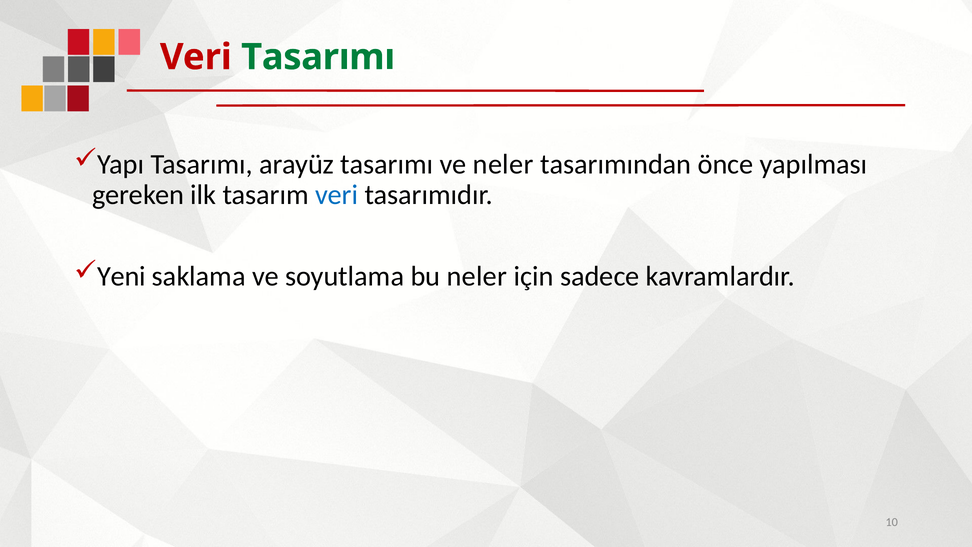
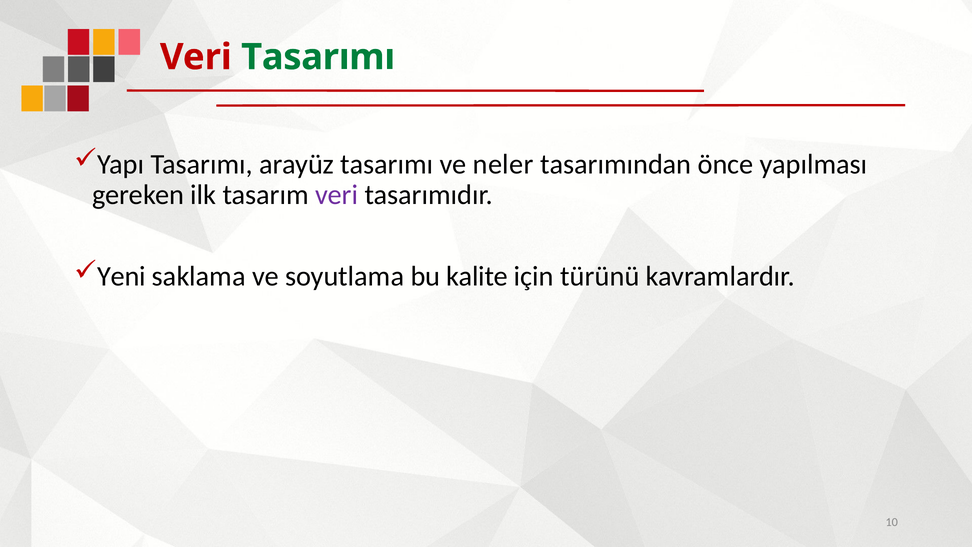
veri colour: blue -> purple (337, 195)
bu neler: neler -> kalite (477, 276)
sadece: sadece -> türünü (600, 276)
